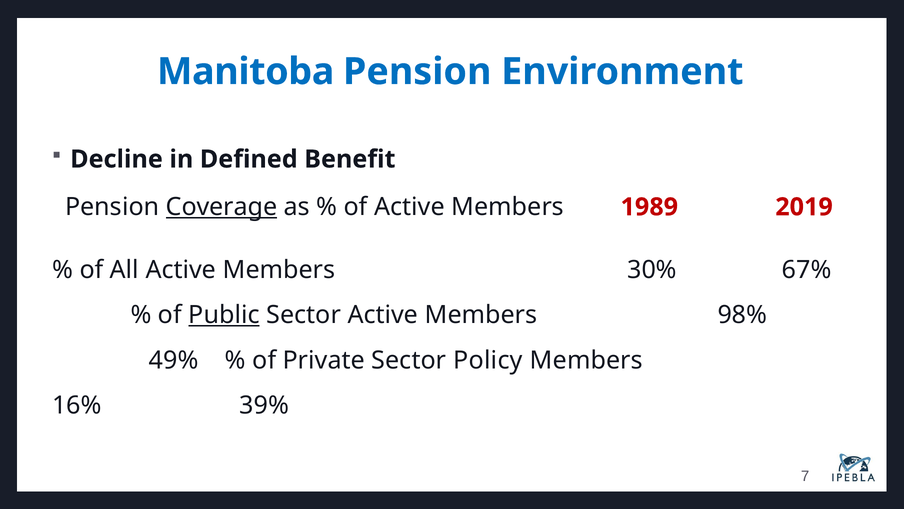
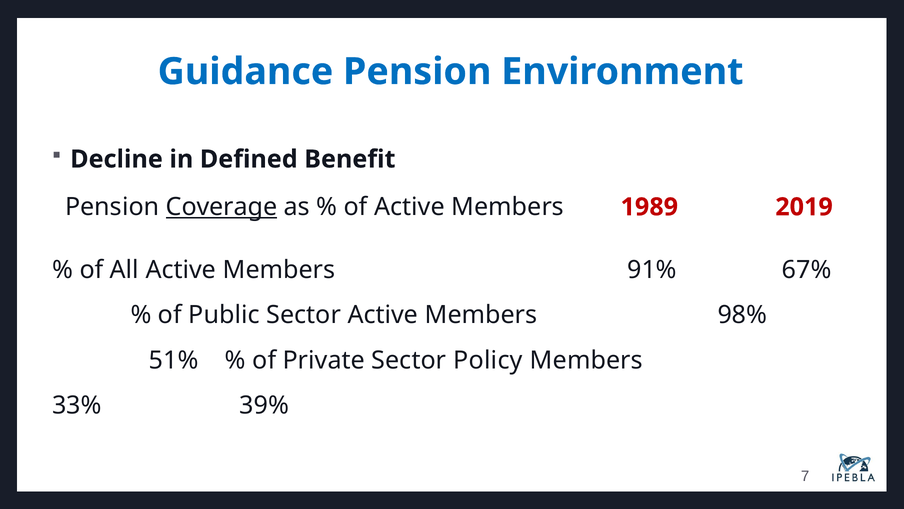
Manitoba: Manitoba -> Guidance (245, 72)
30%: 30% -> 91% (652, 270)
Public underline: present -> none (224, 315)
49%: 49% -> 51% (174, 360)
16%: 16% -> 33% (77, 405)
